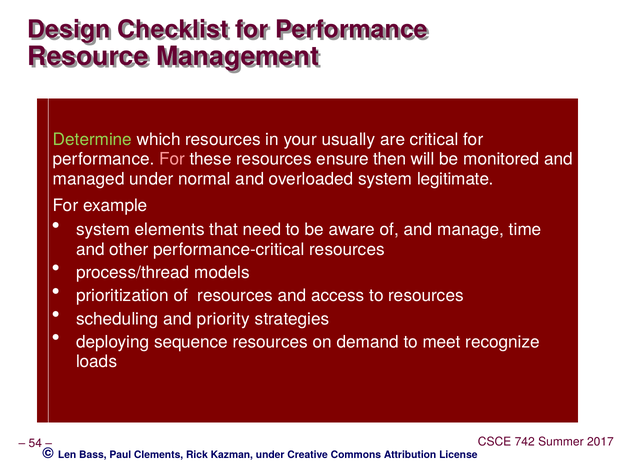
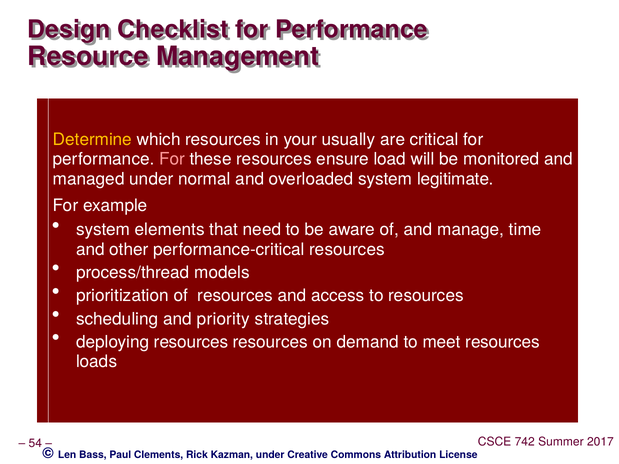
Determine colour: light green -> yellow (92, 140)
then: then -> load (390, 159)
deploying sequence: sequence -> resources (191, 342)
meet recognize: recognize -> resources (503, 342)
